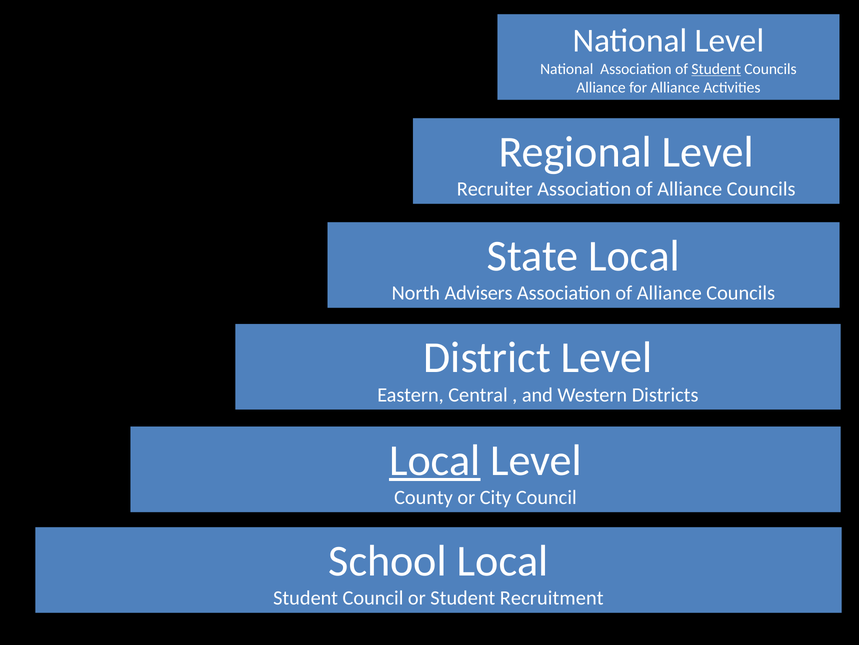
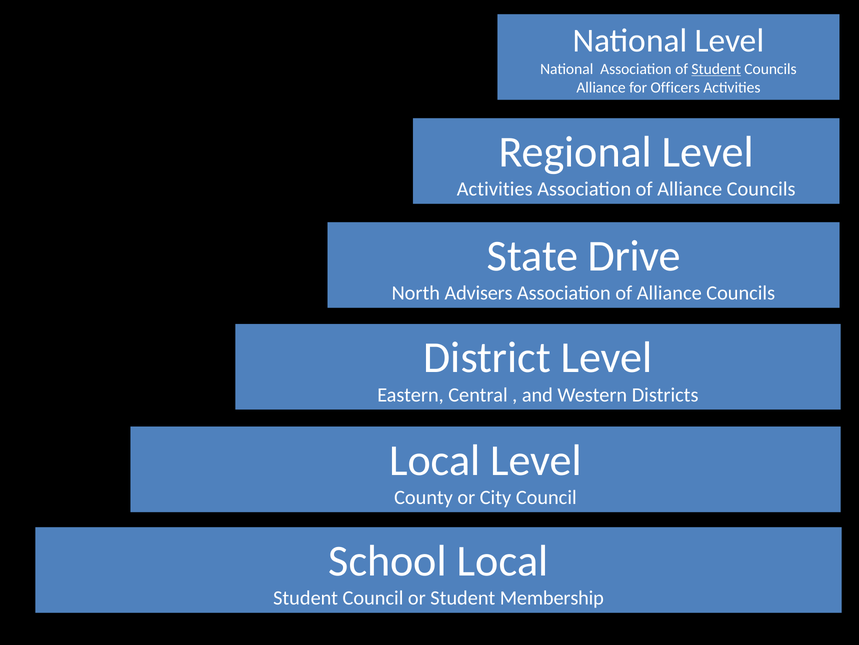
for Alliance: Alliance -> Officers (675, 88)
Recruiter: Recruiter -> Activities (495, 189)
State Local: Local -> Drive (634, 256)
Local underline: present -> none (435, 460)
Recruitment: Recruitment -> Membership (552, 597)
